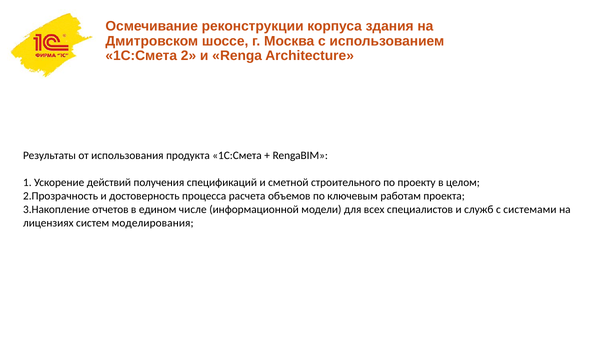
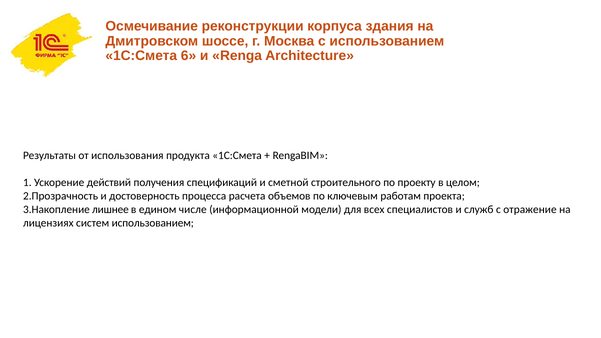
2: 2 -> 6 (189, 56)
отчетов: отчетов -> лишнее (110, 210)
системами: системами -> отражение (530, 210)
систем моделирования: моделирования -> использованием (153, 223)
